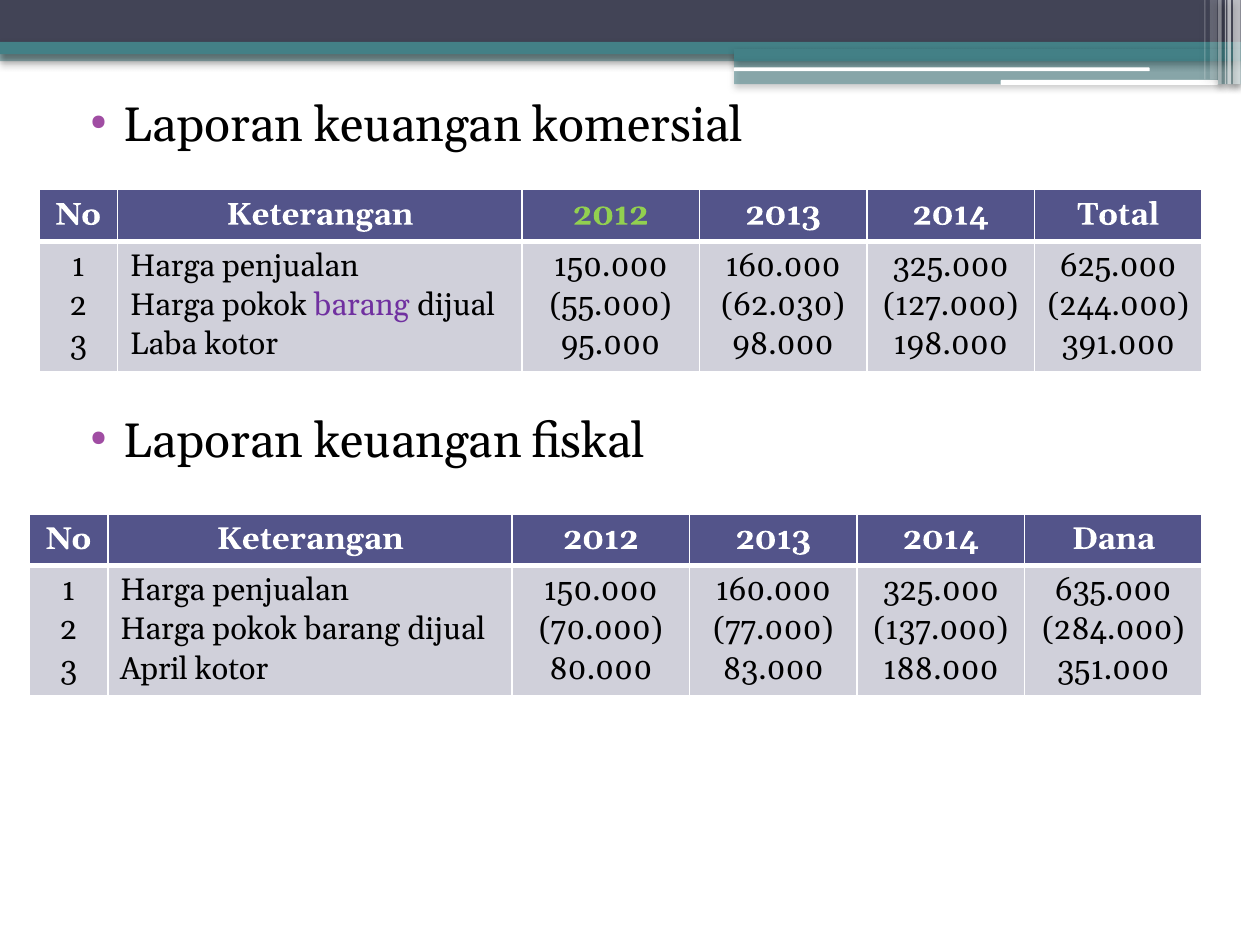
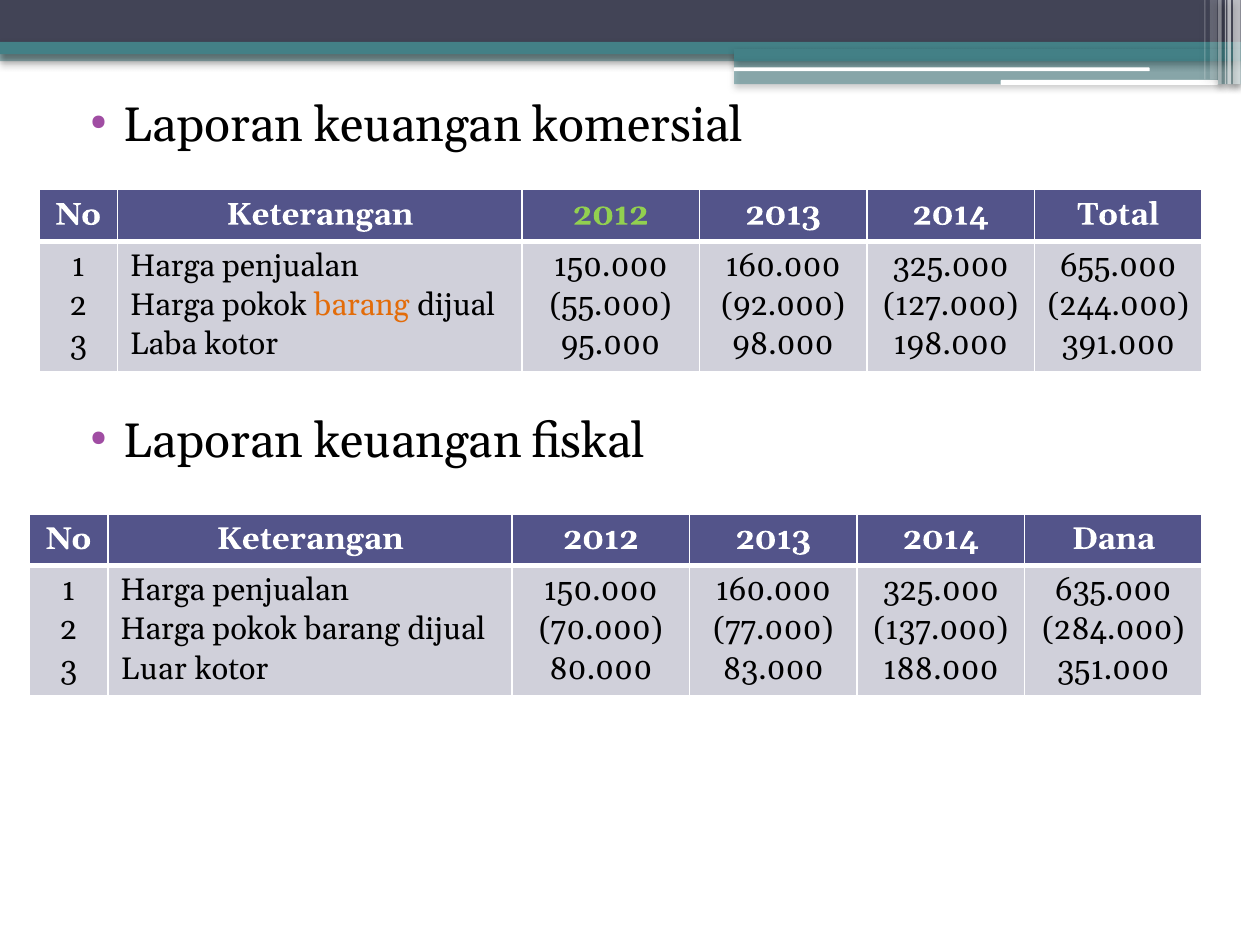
625.000: 625.000 -> 655.000 (1118, 266)
barang colour: purple -> orange (362, 305)
62.030: 62.030 -> 92.000 (783, 305)
April: April -> Luar (154, 669)
